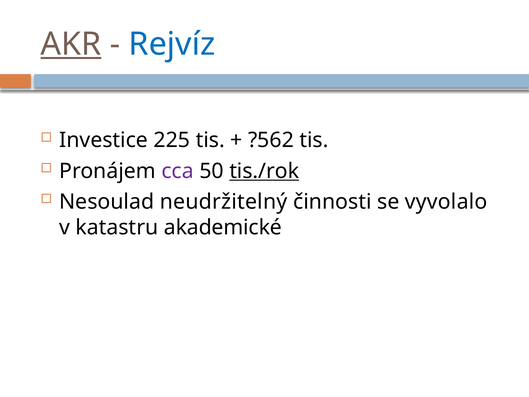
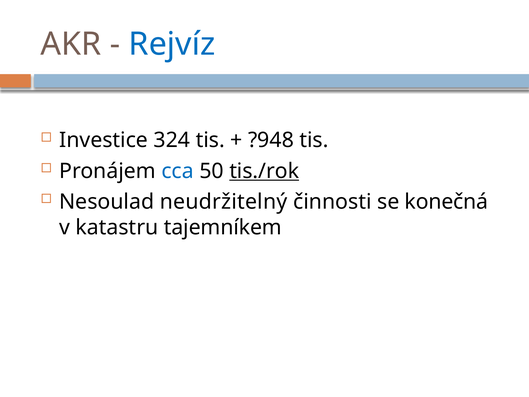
AKR underline: present -> none (71, 44)
225: 225 -> 324 (172, 140)
?562: ?562 -> ?948 (271, 140)
cca colour: purple -> blue (178, 171)
vyvolalo: vyvolalo -> konečná (446, 202)
akademické: akademické -> tajemníkem (223, 227)
